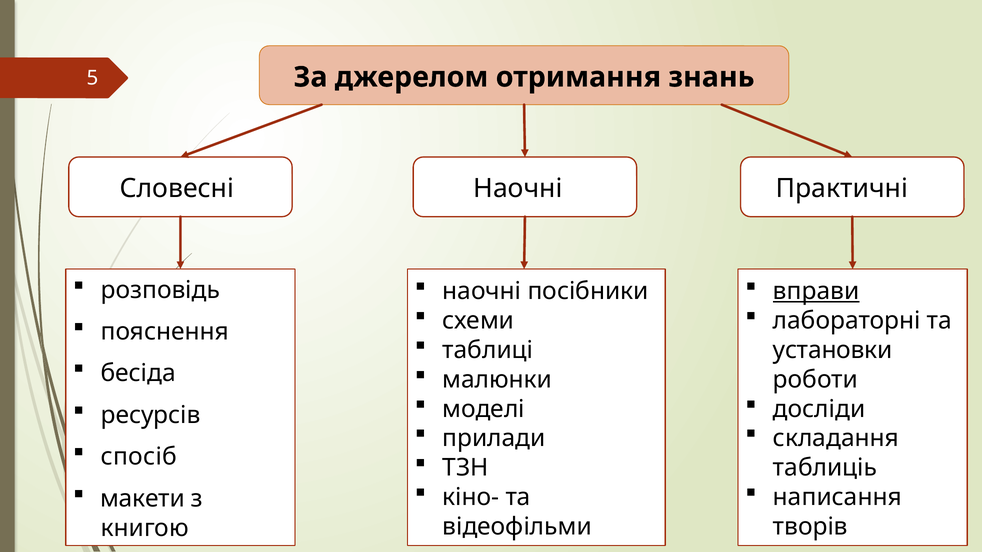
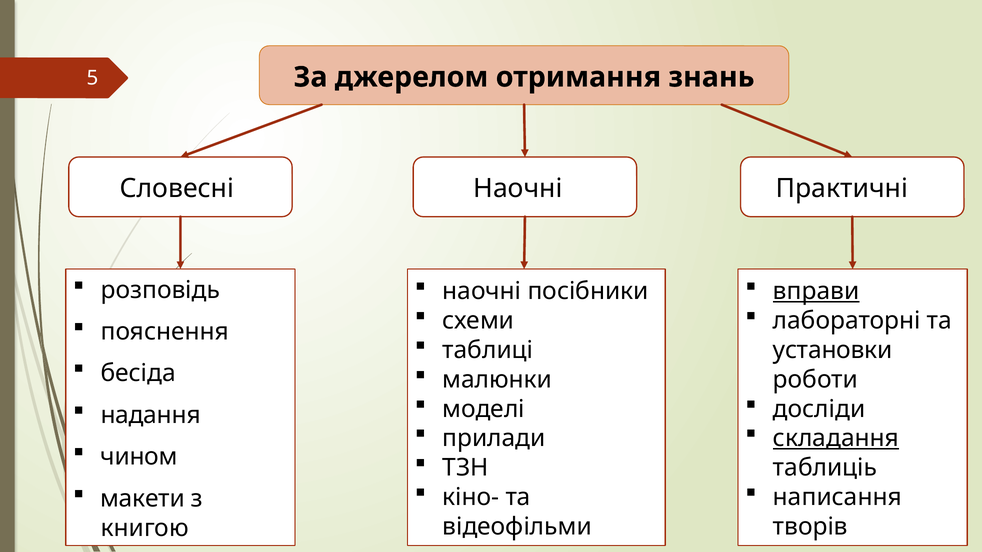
ресурсів: ресурсів -> надання (151, 415)
складання underline: none -> present (836, 439)
спосіб: спосіб -> чином (139, 457)
